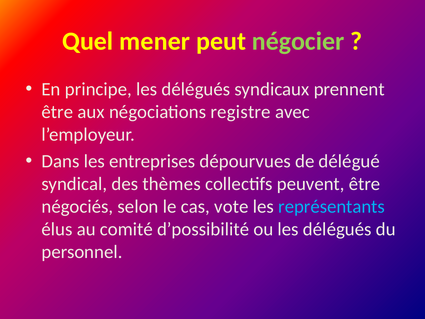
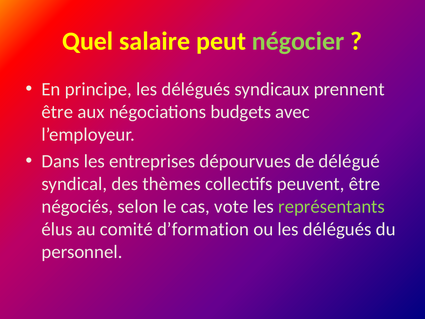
mener: mener -> salaire (155, 41)
registre: registre -> budgets (241, 112)
représentants colour: light blue -> light green (332, 206)
d’possibilité: d’possibilité -> d’formation (203, 229)
